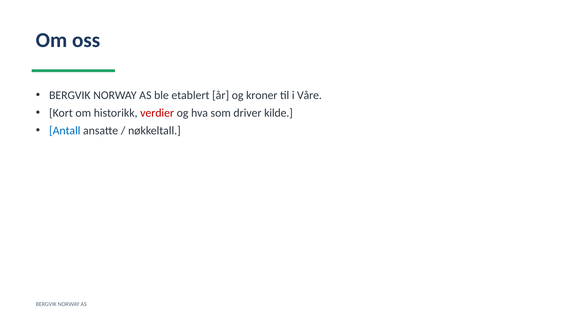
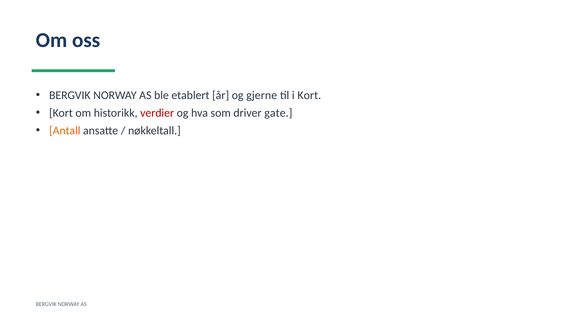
kroner: kroner -> gjerne (262, 96)
i Våre: Våre -> Kort (309, 96)
kilde: kilde -> gate (278, 113)
Antall colour: blue -> orange (65, 131)
